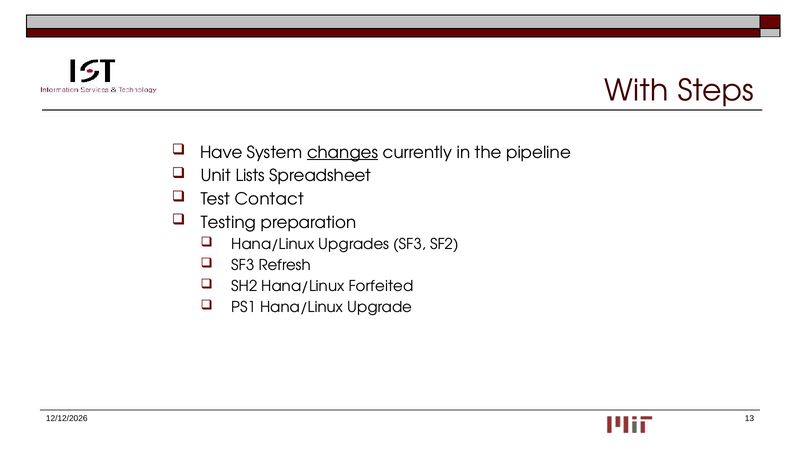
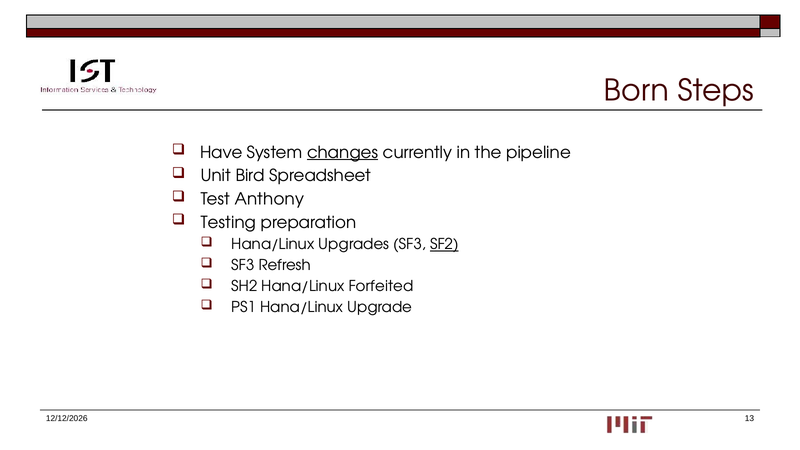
With: With -> Born (636, 91)
Lists: Lists -> Bird (250, 176)
Contact: Contact -> Anthony (269, 199)
SF2 underline: none -> present (444, 244)
